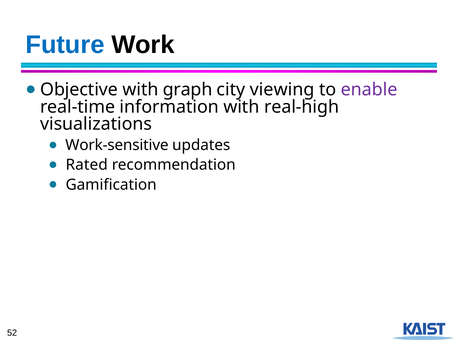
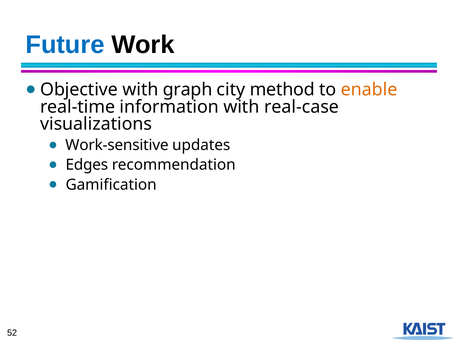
viewing: viewing -> method (282, 89)
enable colour: purple -> orange (369, 89)
real-high: real-high -> real-case (302, 107)
Rated: Rated -> Edges (87, 165)
